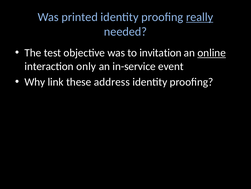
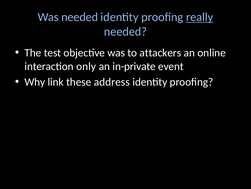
Was printed: printed -> needed (80, 17)
invitation: invitation -> attackers (160, 53)
online underline: present -> none (212, 53)
in-service: in-service -> in-private (134, 66)
